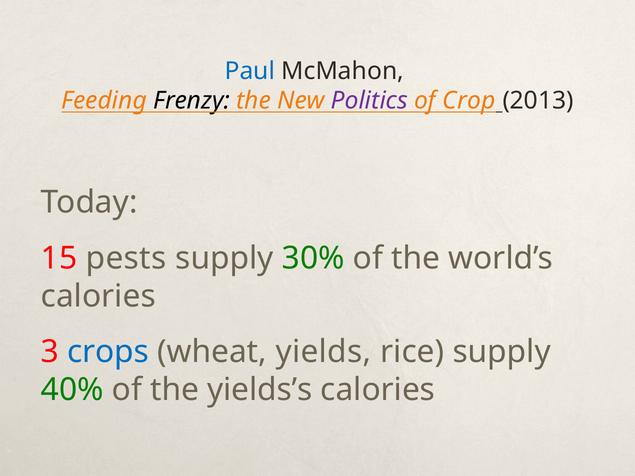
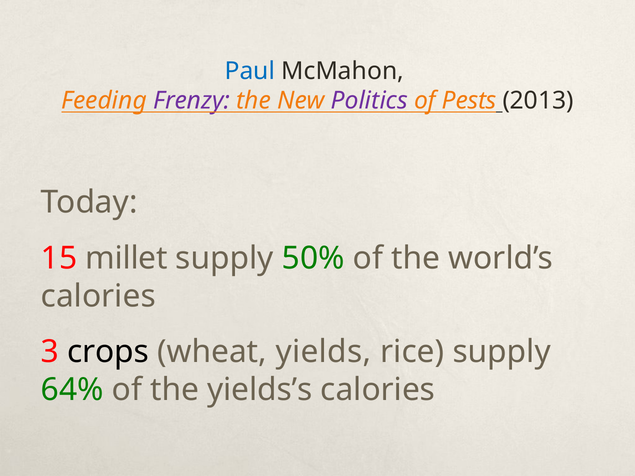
Frenzy colour: black -> purple (192, 101)
Crop: Crop -> Pests (469, 101)
pests: pests -> millet (126, 258)
30%: 30% -> 50% (313, 258)
crops colour: blue -> black (108, 352)
40%: 40% -> 64% (72, 390)
